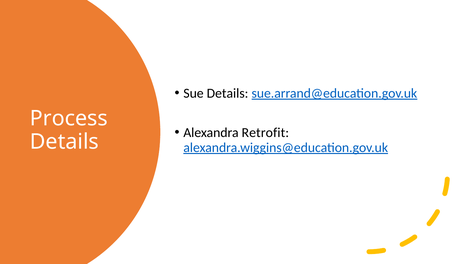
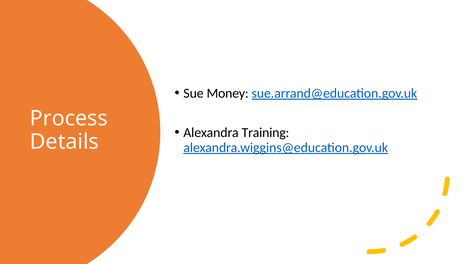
Sue Details: Details -> Money (228, 93)
Retrofit: Retrofit -> Training (265, 133)
